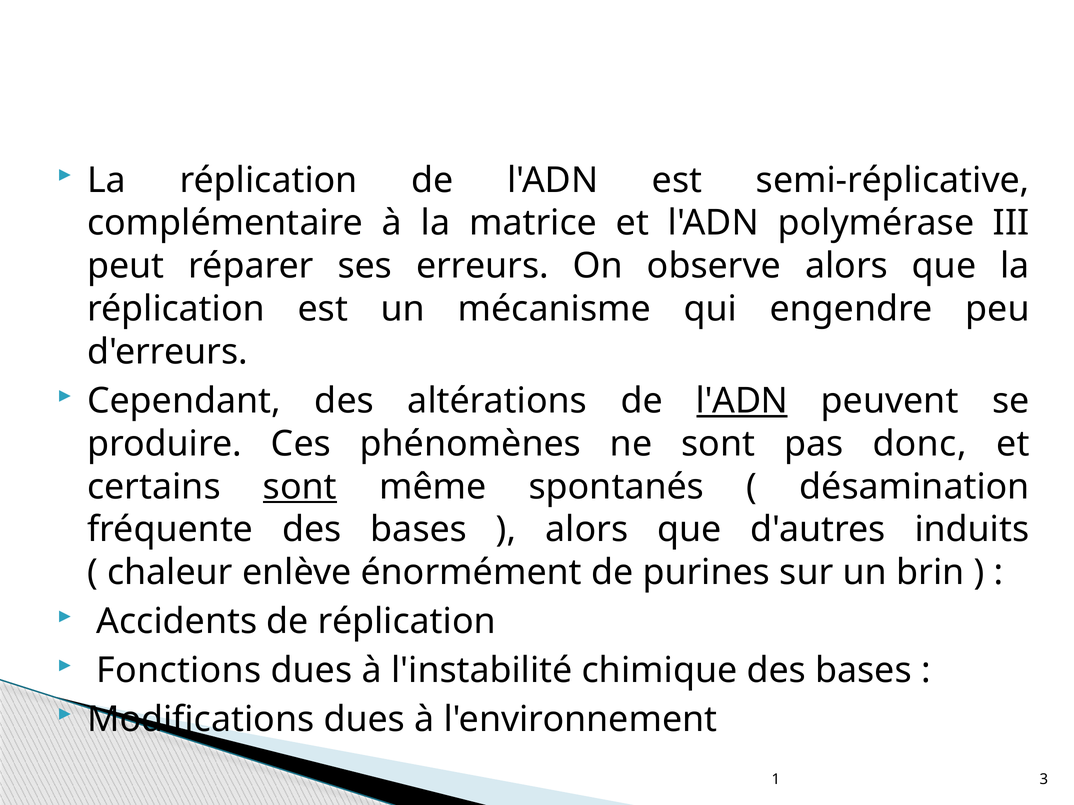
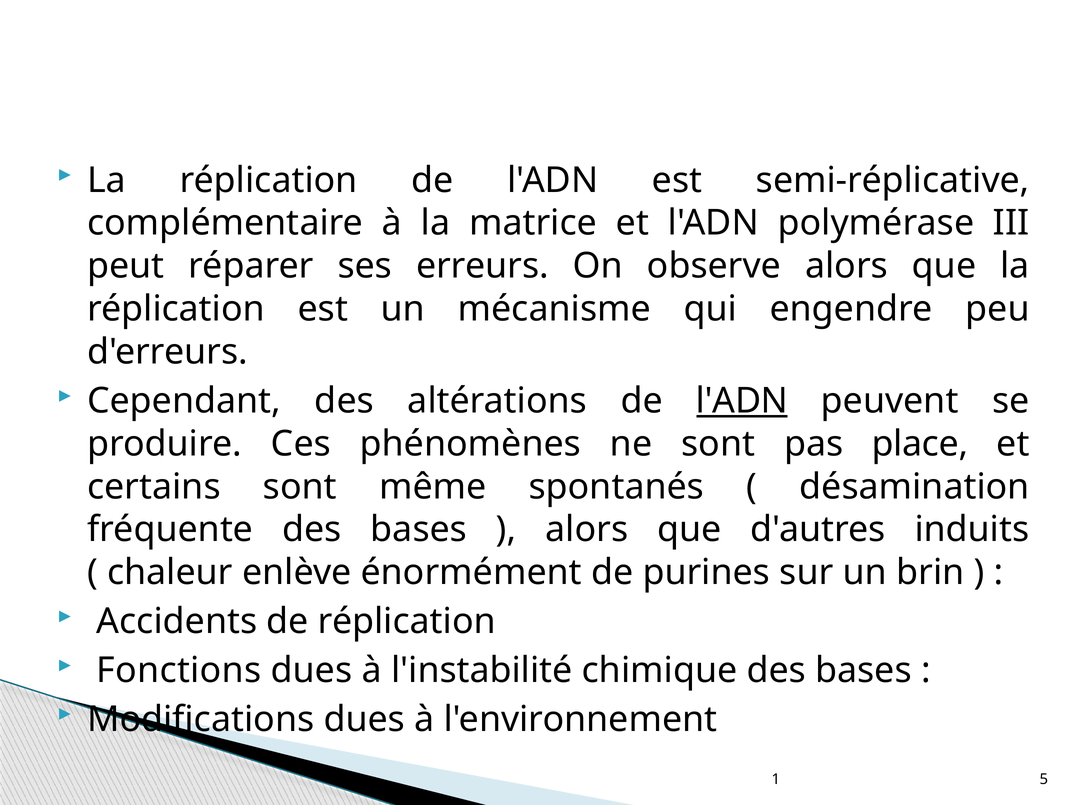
donc: donc -> place (920, 444)
sont underline: present -> none (300, 487)
3: 3 -> 5 (1044, 780)
